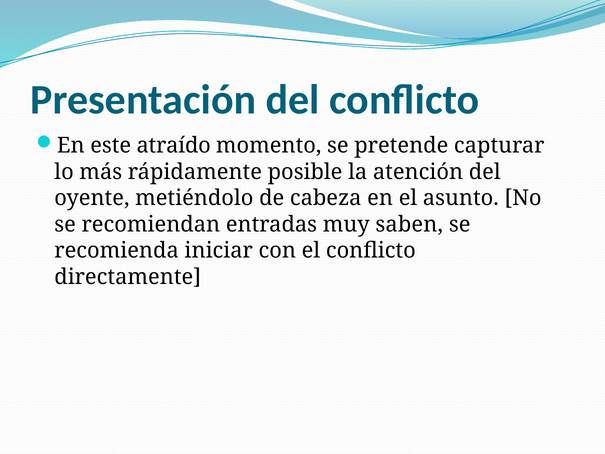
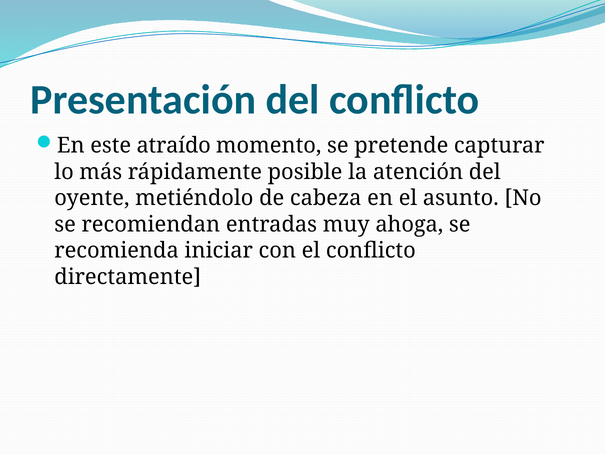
saben: saben -> ahoga (409, 224)
